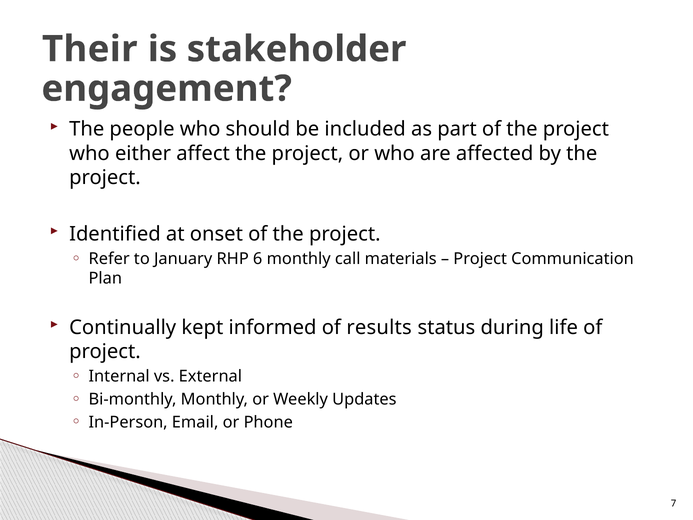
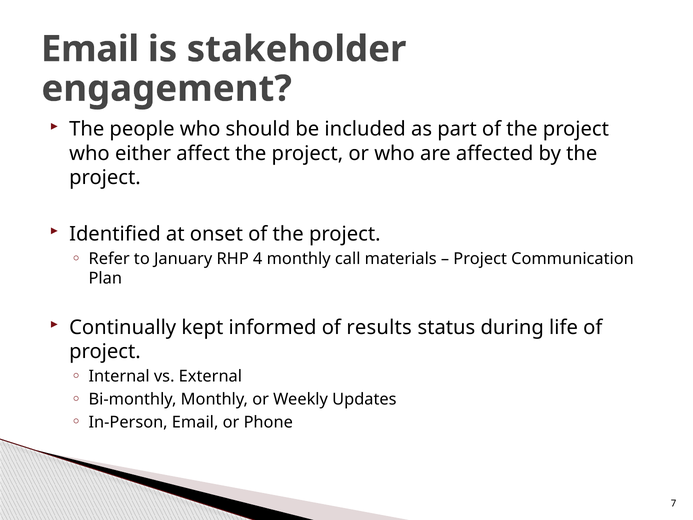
Their: Their -> Email (90, 49)
6: 6 -> 4 (258, 259)
